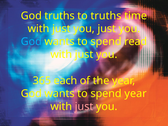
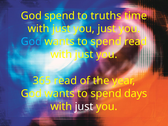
God truths: truths -> spend (60, 16)
365 each: each -> read (65, 81)
spend year: year -> days (136, 94)
just colour: pink -> white (84, 106)
